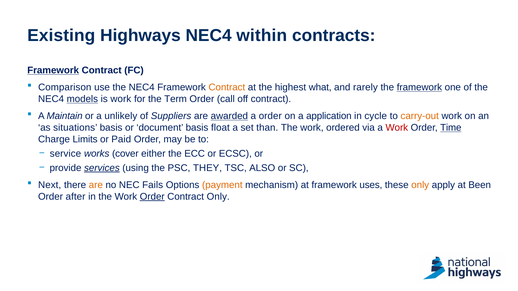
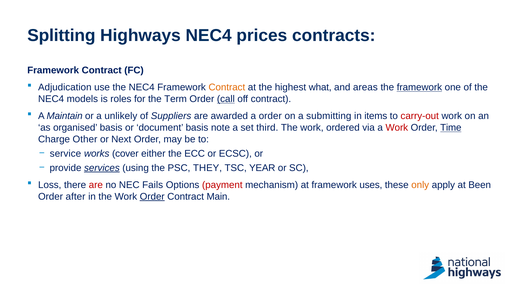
Existing: Existing -> Splitting (61, 35)
within: within -> prices (262, 35)
Framework underline: present -> none (53, 70)
Comparison: Comparison -> Adjudication (65, 87)
rarely: rarely -> areas (365, 87)
models underline: present -> none (82, 99)
is work: work -> roles (121, 99)
call underline: none -> present (226, 99)
awarded underline: present -> none (229, 116)
application: application -> submitting (329, 116)
cycle: cycle -> items (376, 116)
carry-out colour: orange -> red (420, 116)
situations: situations -> organised (75, 128)
float: float -> note (220, 128)
than: than -> third (267, 128)
Limits: Limits -> Other (85, 139)
Paid: Paid -> Next (121, 139)
ALSO: ALSO -> YEAR (262, 168)
Next: Next -> Loss (50, 185)
are colour: orange -> red (96, 185)
payment colour: orange -> red (222, 185)
Contract Only: Only -> Main (218, 197)
